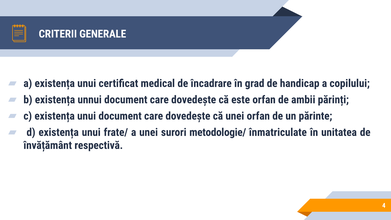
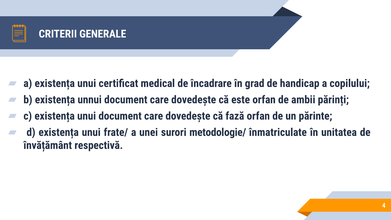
că unei: unei -> fază (235, 116)
